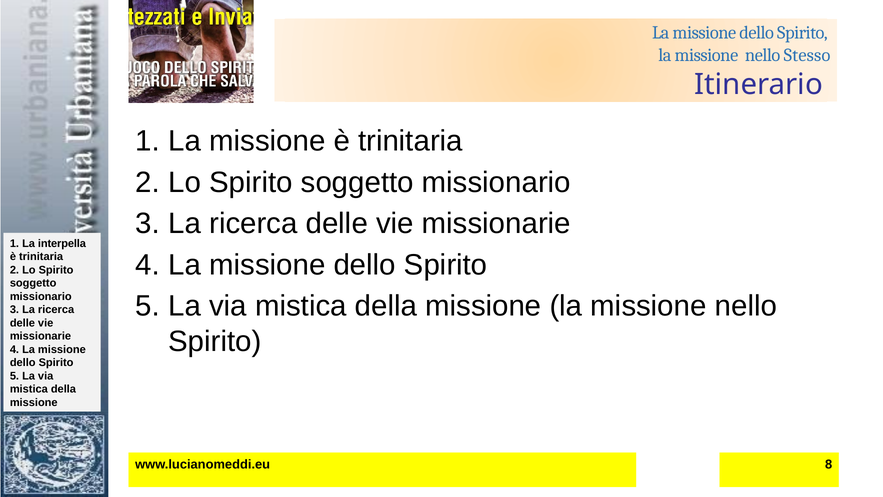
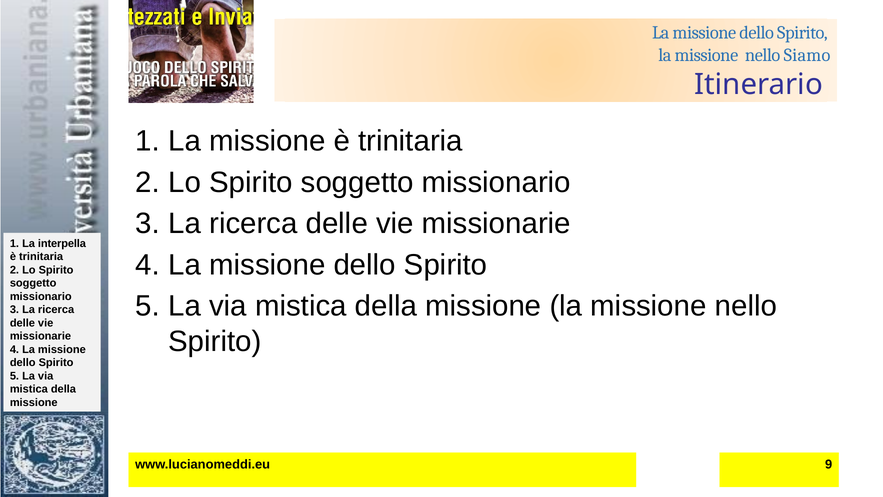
Stesso: Stesso -> Siamo (807, 55)
8: 8 -> 9 (829, 464)
